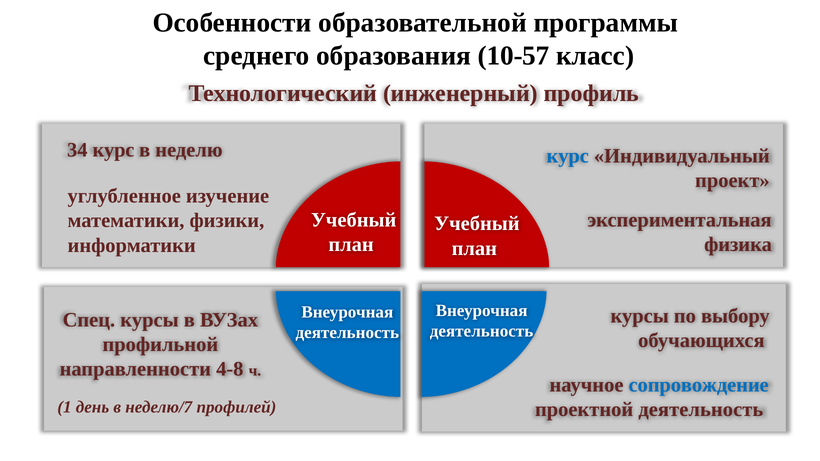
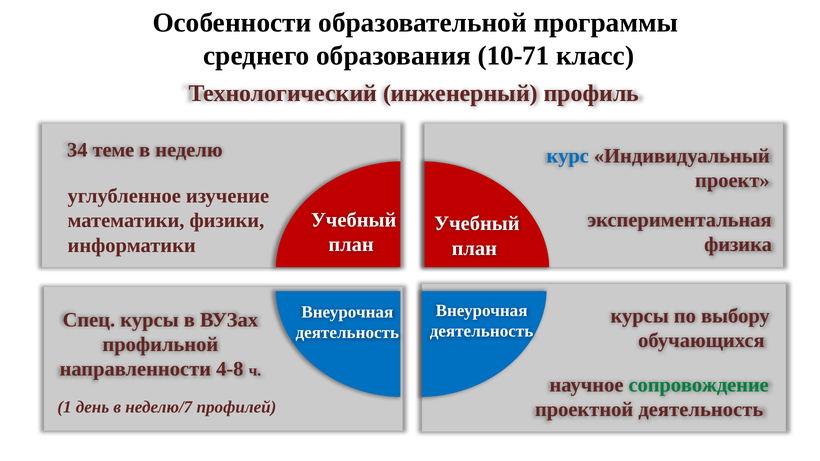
10-57: 10-57 -> 10-71 (514, 56)
34 курс: курс -> теме (113, 150)
сопровождение colour: blue -> green (699, 385)
